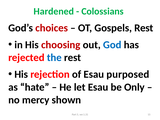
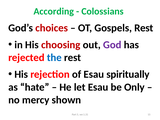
Hardened: Hardened -> According (54, 11)
God colour: blue -> purple (112, 45)
purposed: purposed -> spiritually (128, 74)
